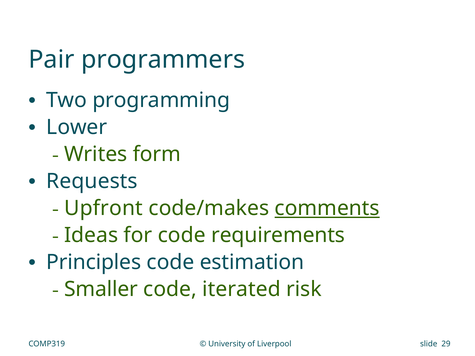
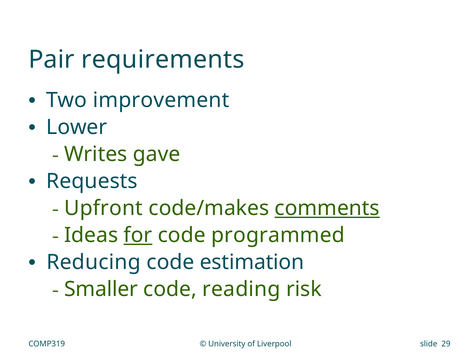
programmers: programmers -> requirements (163, 60)
programming: programming -> improvement (161, 100)
form: form -> gave (157, 154)
for underline: none -> present (138, 235)
requirements: requirements -> programmed (278, 235)
Principles: Principles -> Reducing (94, 262)
iterated: iterated -> reading (241, 289)
